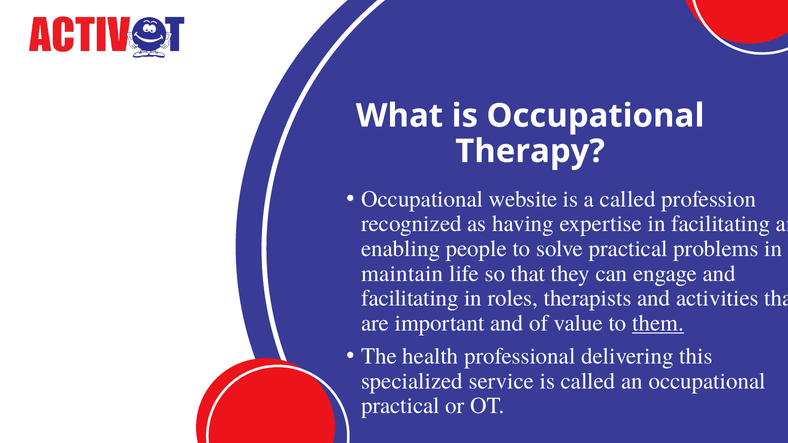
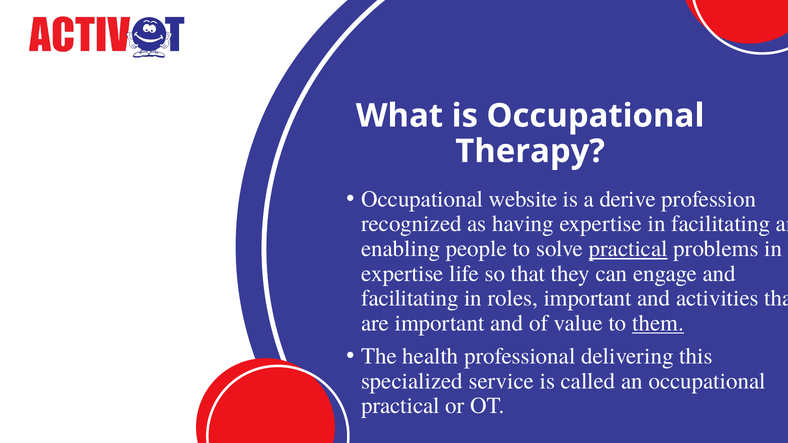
a called: called -> derive (628, 199)
practical underline: none -> present (628, 249)
maintain: maintain -> expertise (402, 274)
roles therapists: therapists -> important (588, 298)
